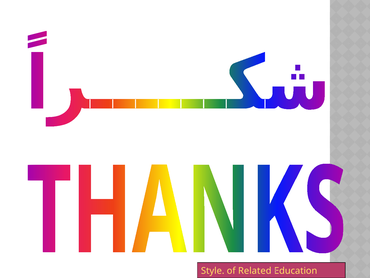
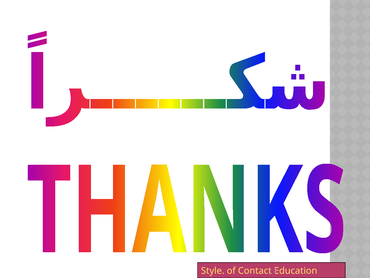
Related: Related -> Contact (255, 270)
